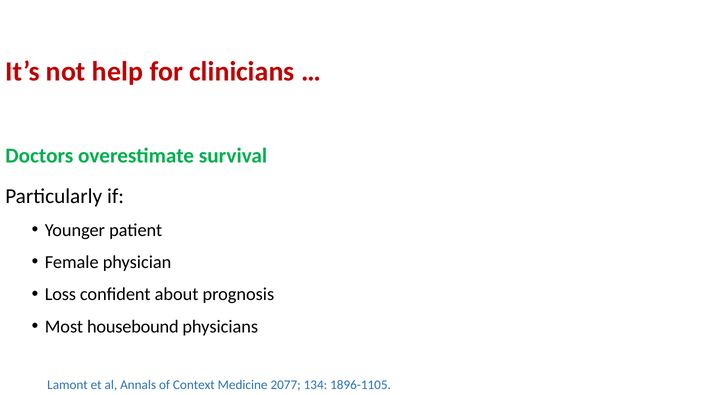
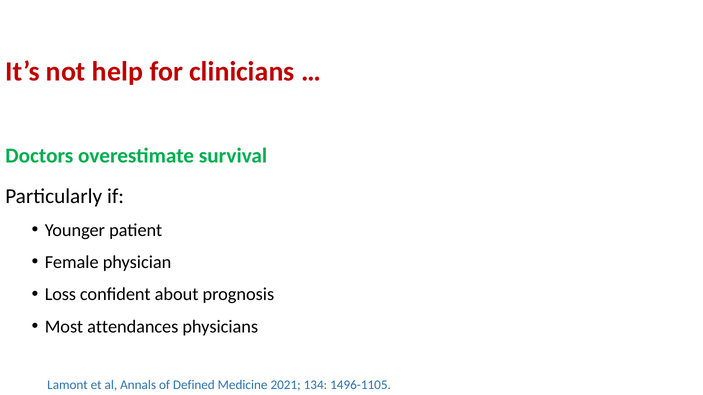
housebound: housebound -> attendances (133, 327)
Context: Context -> Defined (194, 385)
2077: 2077 -> 2021 (286, 385)
1896-1105: 1896-1105 -> 1496-1105 (361, 385)
